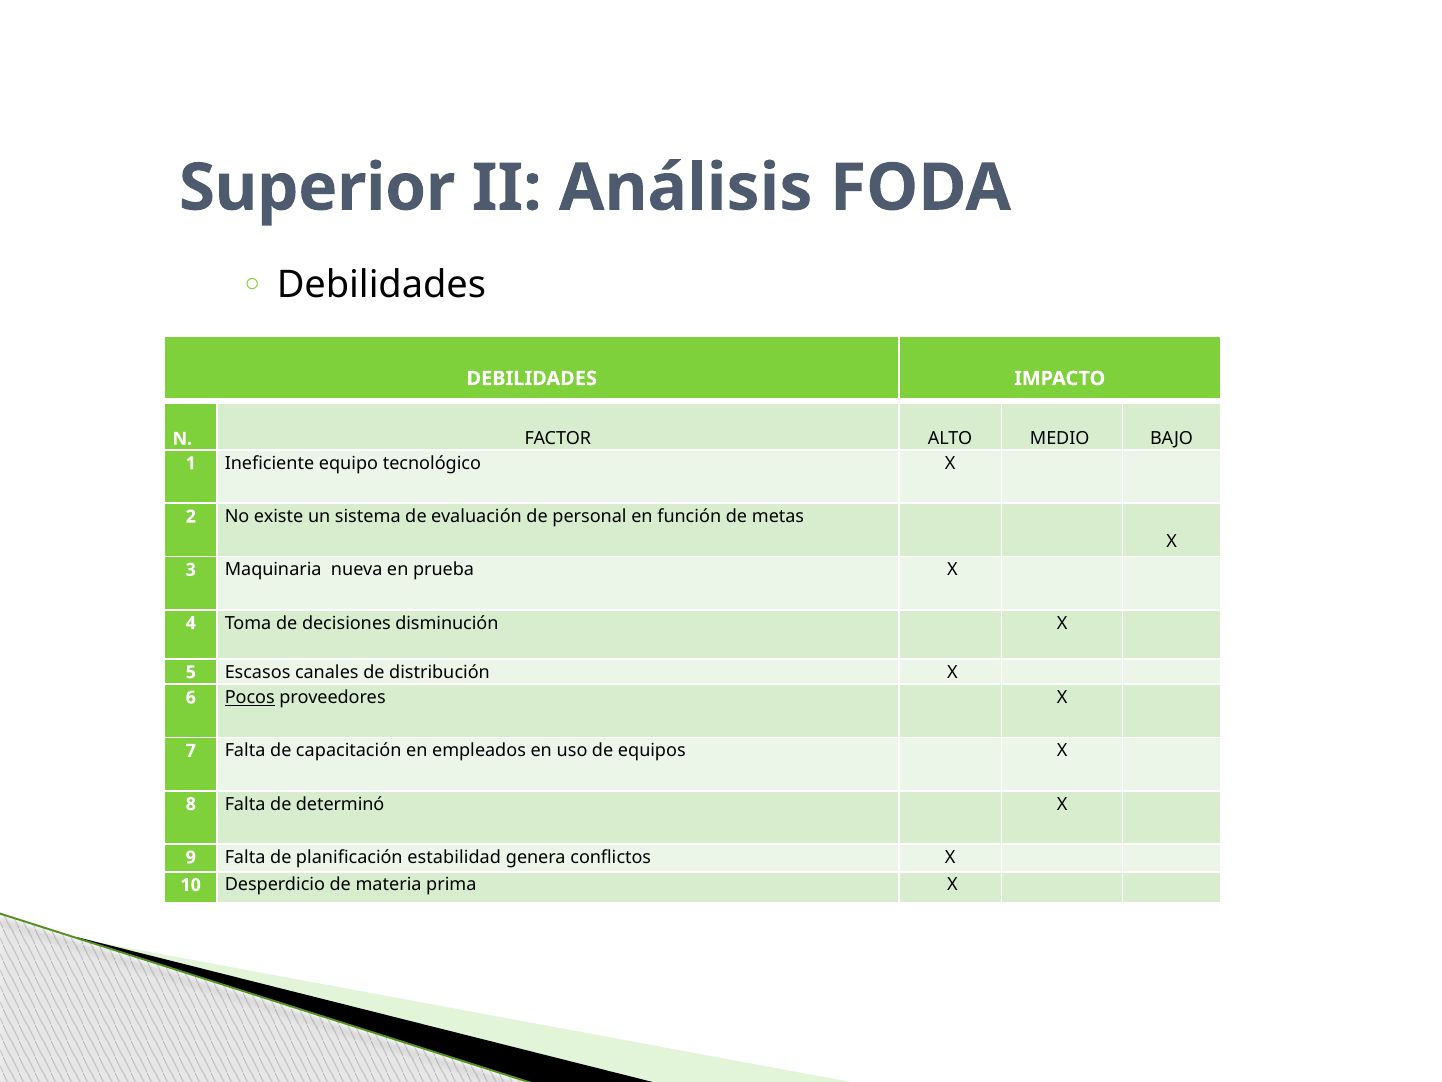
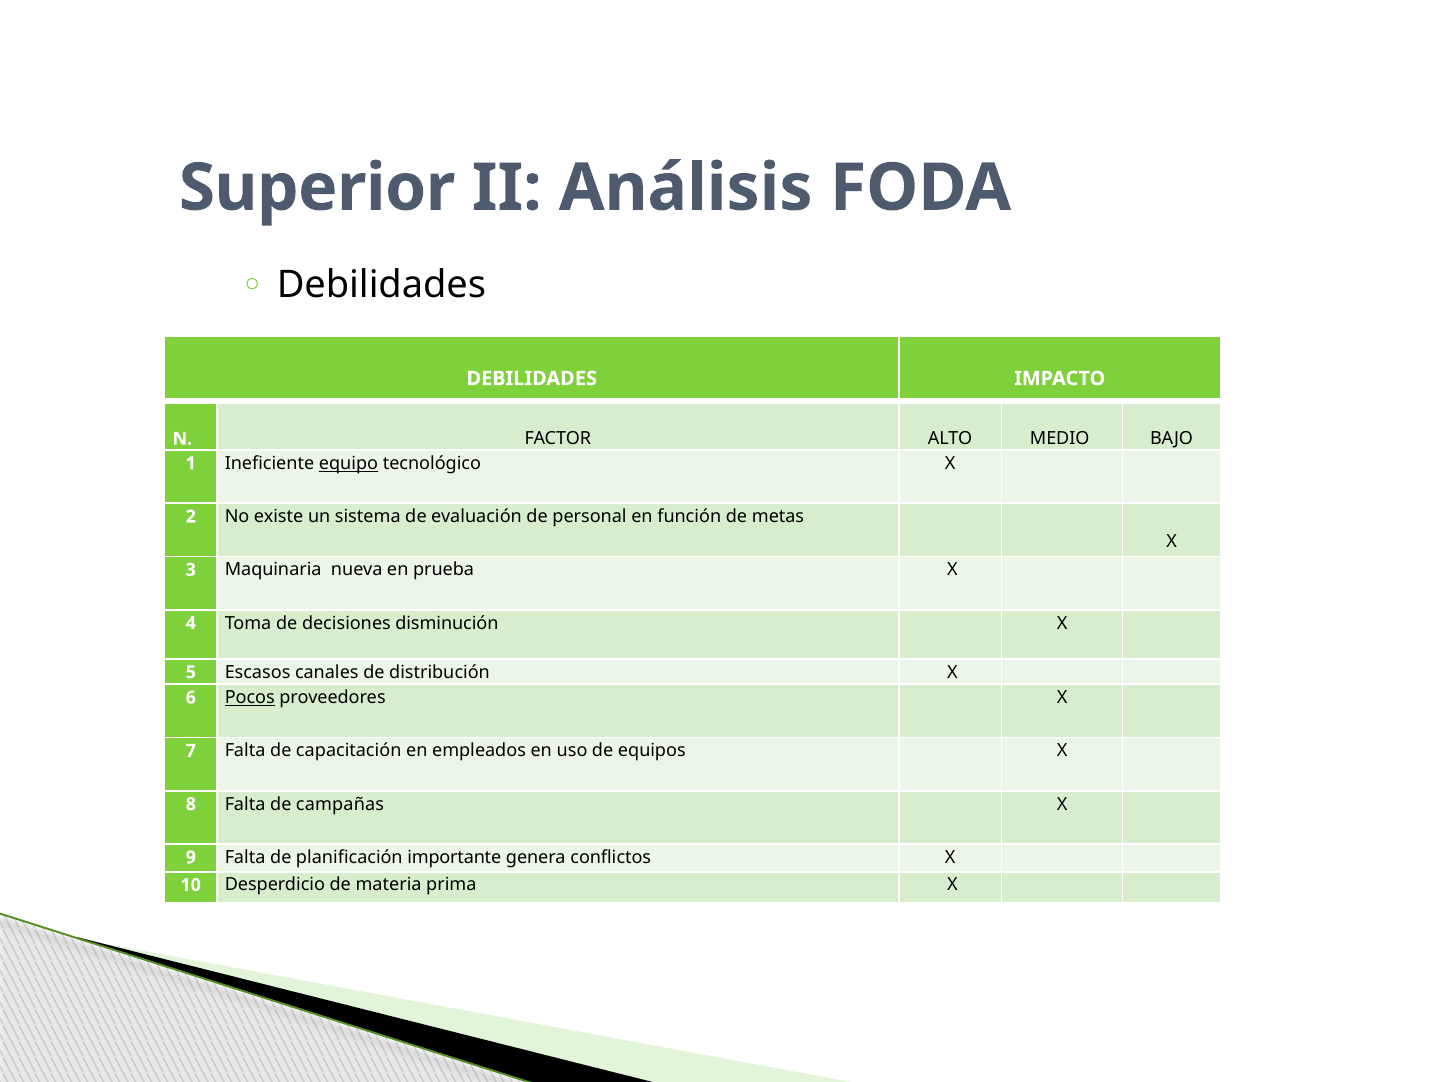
equipo underline: none -> present (348, 463)
determinó: determinó -> campañas (340, 804)
estabilidad: estabilidad -> importante (454, 857)
